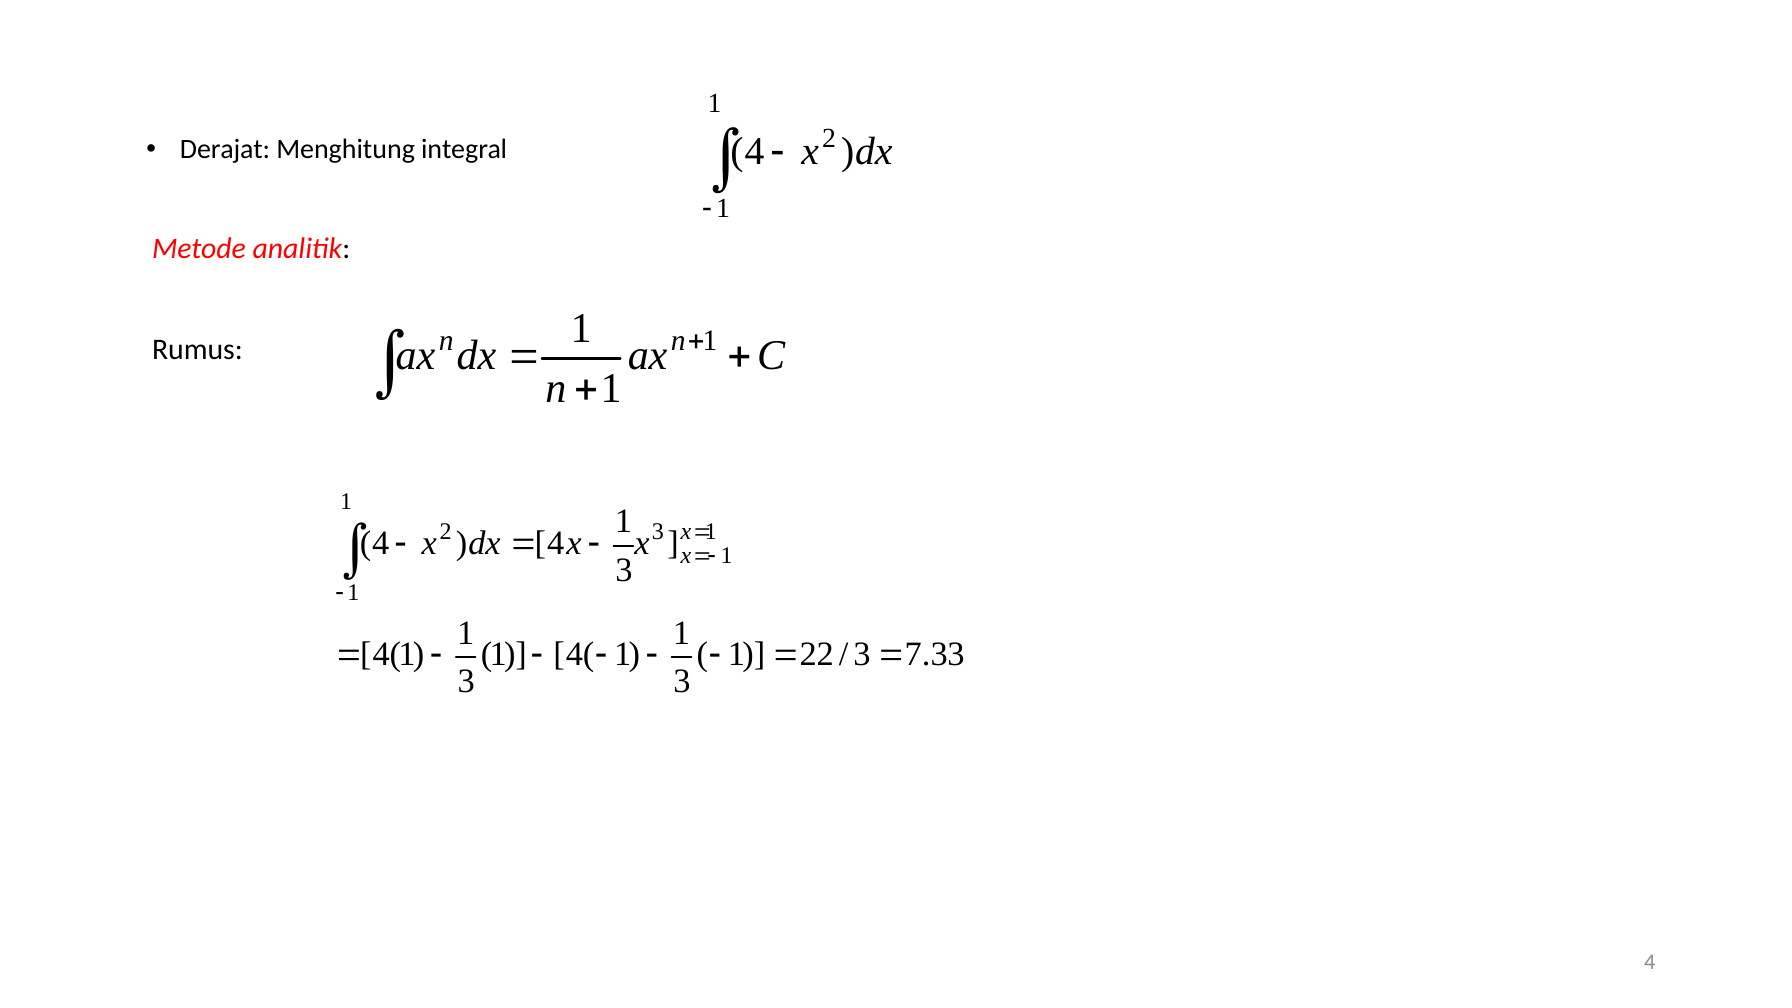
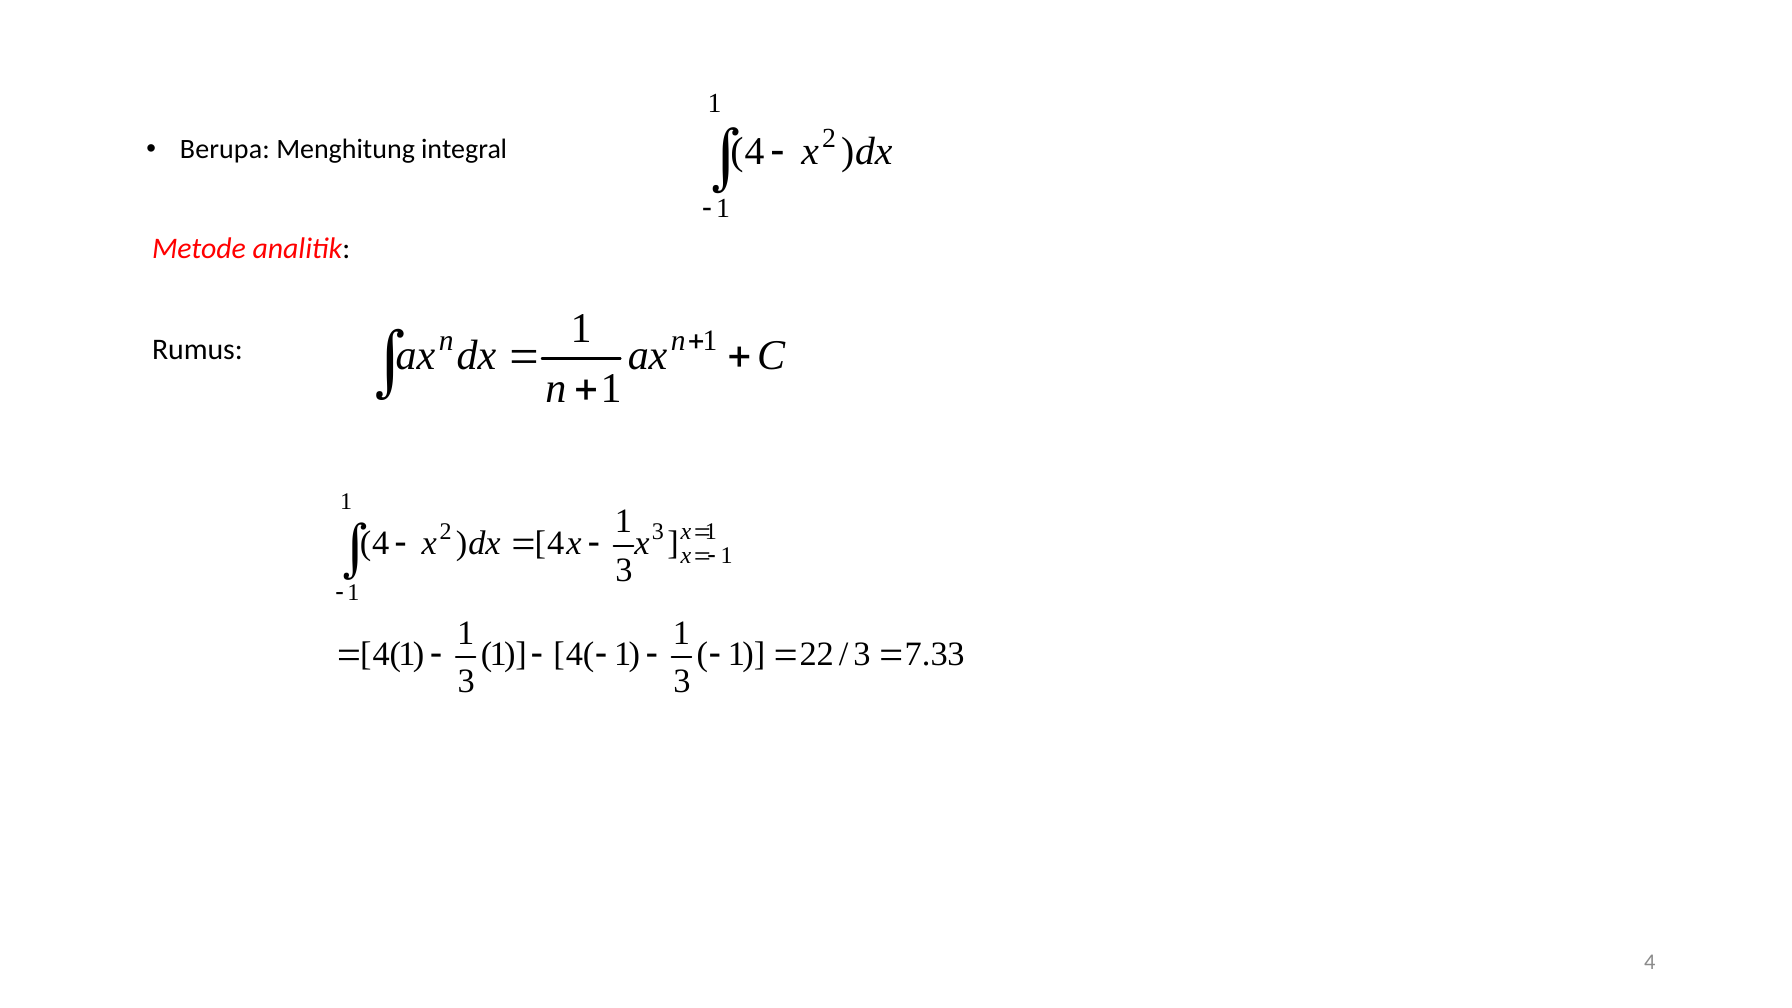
Derajat: Derajat -> Berupa (225, 149)
